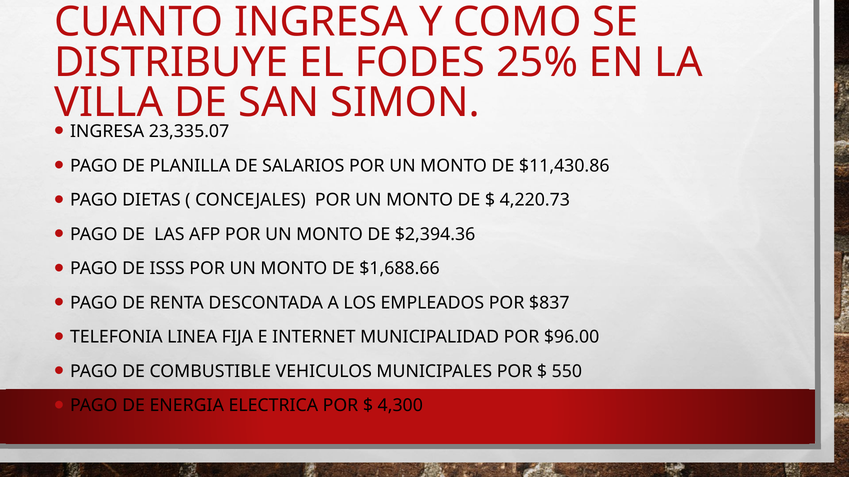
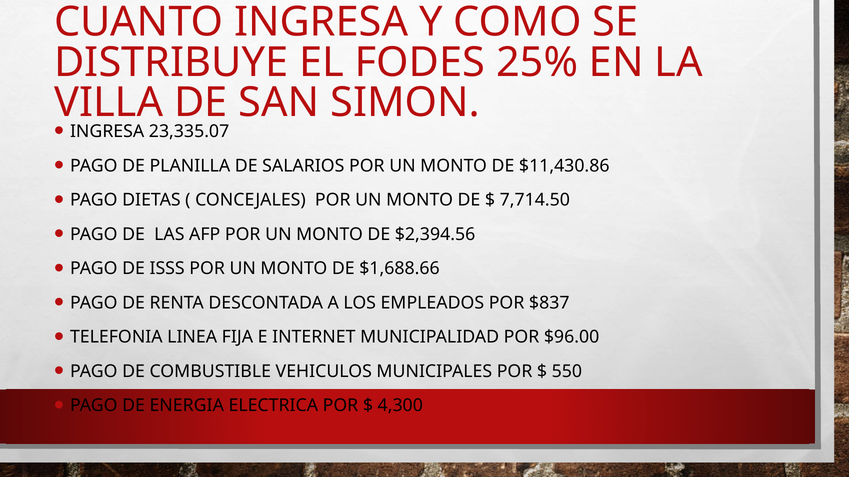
4,220.73: 4,220.73 -> 7,714.50 (535, 200)
$2,394.36: $2,394.36 -> $2,394.56 (435, 235)
